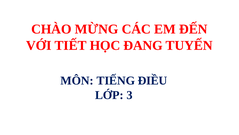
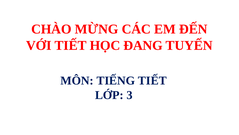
TIẾNG ĐIỀU: ĐIỀU -> TIẾT (152, 80)
